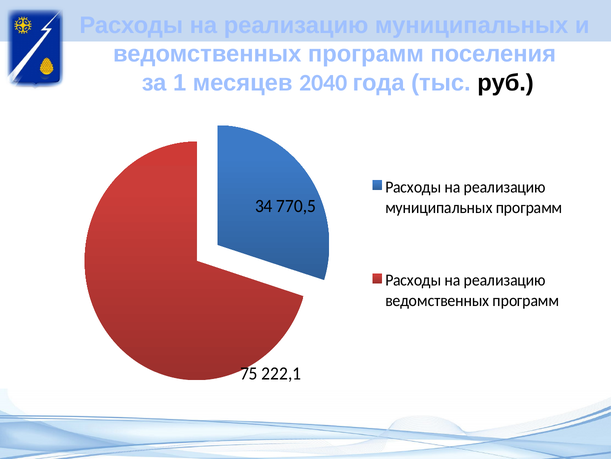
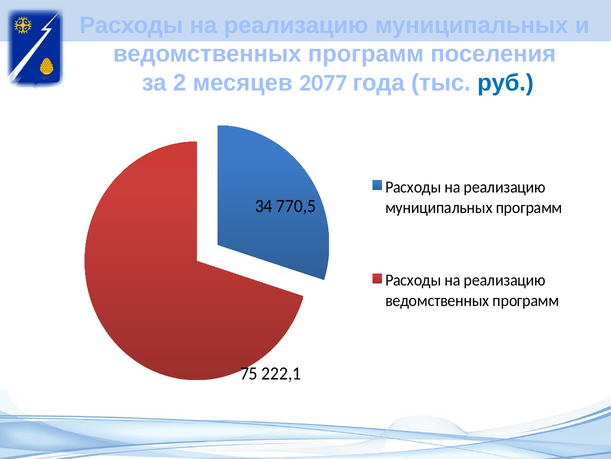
1: 1 -> 2 (180, 83)
2040: 2040 -> 2077 (323, 83)
руб colour: black -> blue (506, 83)
